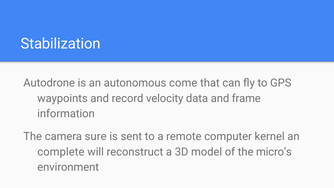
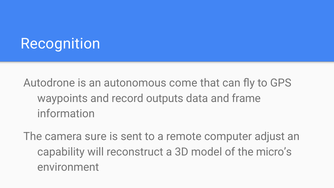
Stabilization: Stabilization -> Recognition (60, 44)
velocity: velocity -> outputs (165, 98)
kernel: kernel -> adjust (270, 136)
complete: complete -> capability (61, 152)
